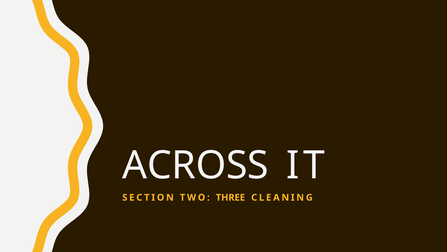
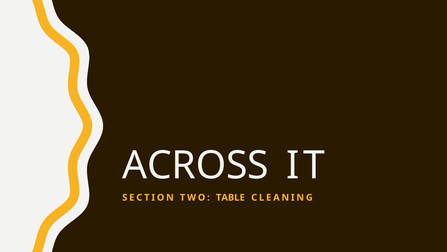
THREE: THREE -> TABLE (230, 197)
